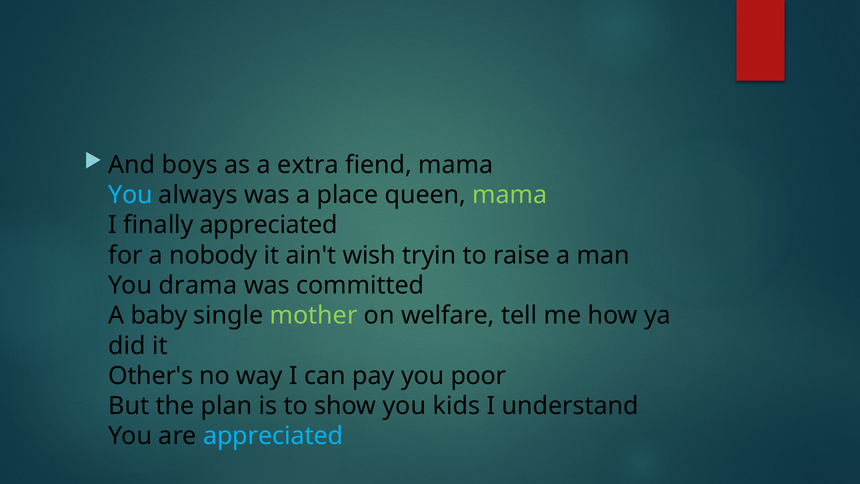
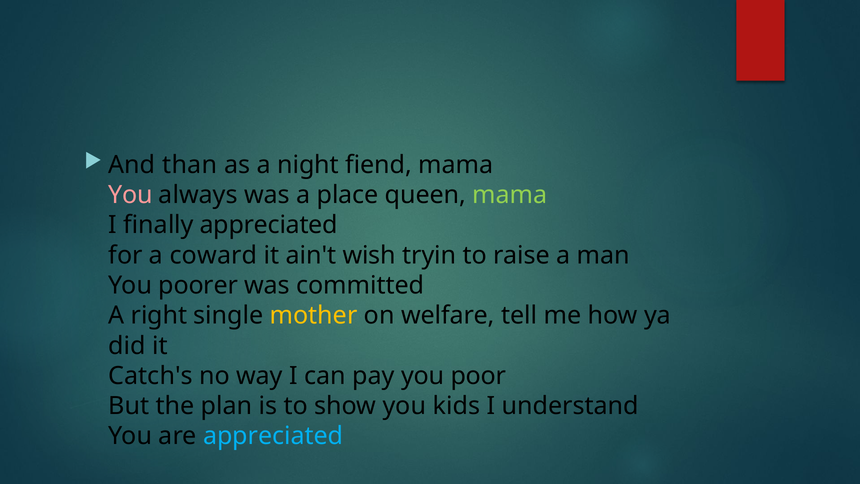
boys: boys -> than (190, 165)
extra: extra -> night (308, 165)
You colour: light blue -> pink (130, 195)
nobody: nobody -> coward (213, 255)
drama: drama -> poorer (198, 285)
baby: baby -> right (159, 315)
mother colour: light green -> yellow (314, 315)
Other's: Other's -> Catch's (151, 376)
